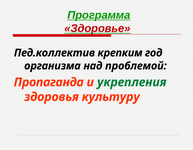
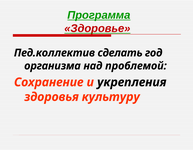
крепким: крепким -> сделать (120, 53)
Пропаганда: Пропаганда -> Сохранение (49, 82)
укрепления colour: green -> black (132, 82)
